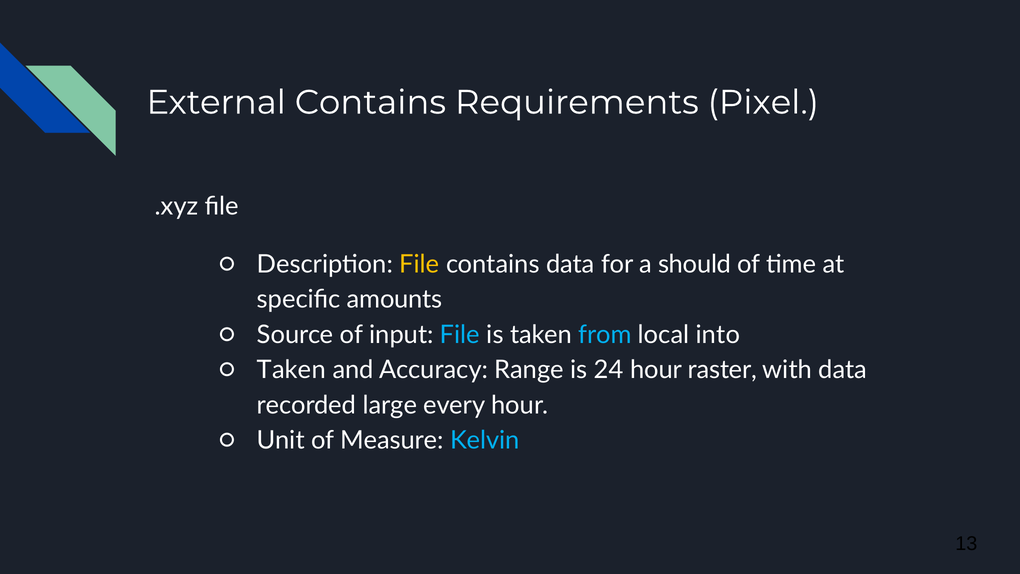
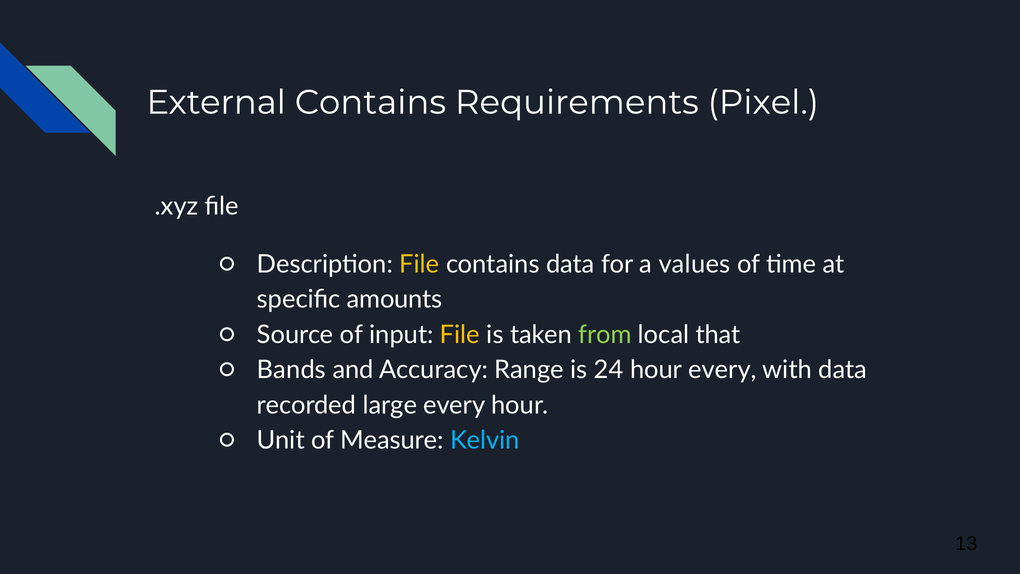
should: should -> values (694, 264)
File colour: light blue -> yellow (460, 335)
from colour: light blue -> light green (605, 335)
into: into -> that (718, 335)
Taken: Taken -> Bands (291, 370)
hour raster: raster -> every (722, 370)
